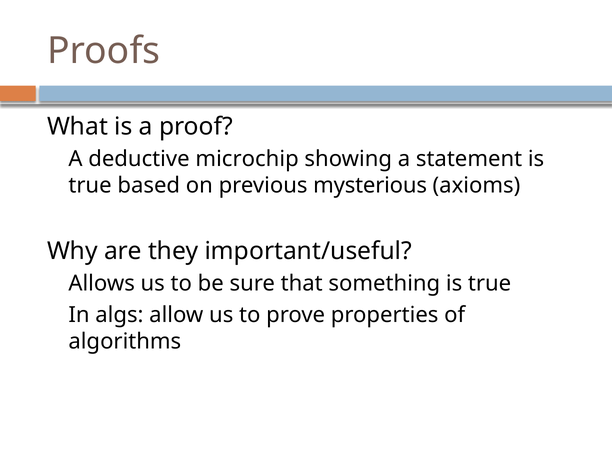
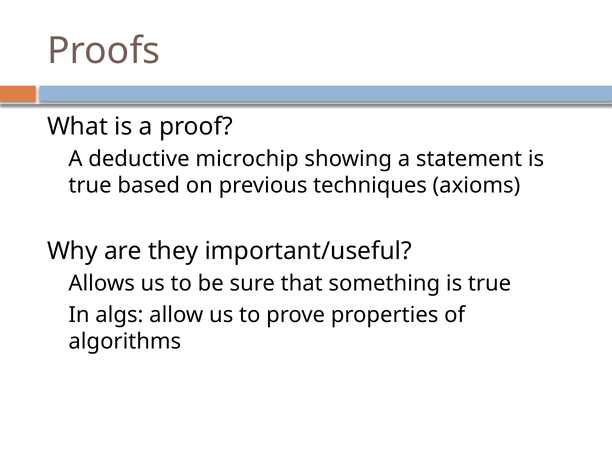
mysterious: mysterious -> techniques (370, 186)
